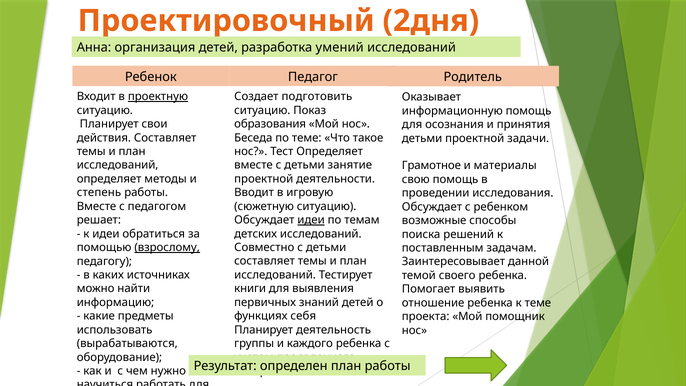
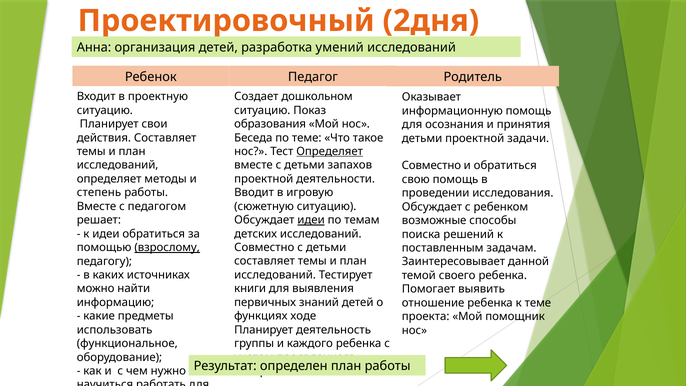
проектную underline: present -> none (158, 97)
подготовить: подготовить -> дошкольном (317, 97)
Определяет underline: none -> present (330, 151)
занятие: занятие -> запахов (350, 165)
Грамотное: Грамотное -> Совместно (431, 166)
и материалы: материалы -> обратиться (505, 166)
себя: себя -> ходе (303, 316)
вырабатываются: вырабатываются -> функциональное (127, 343)
